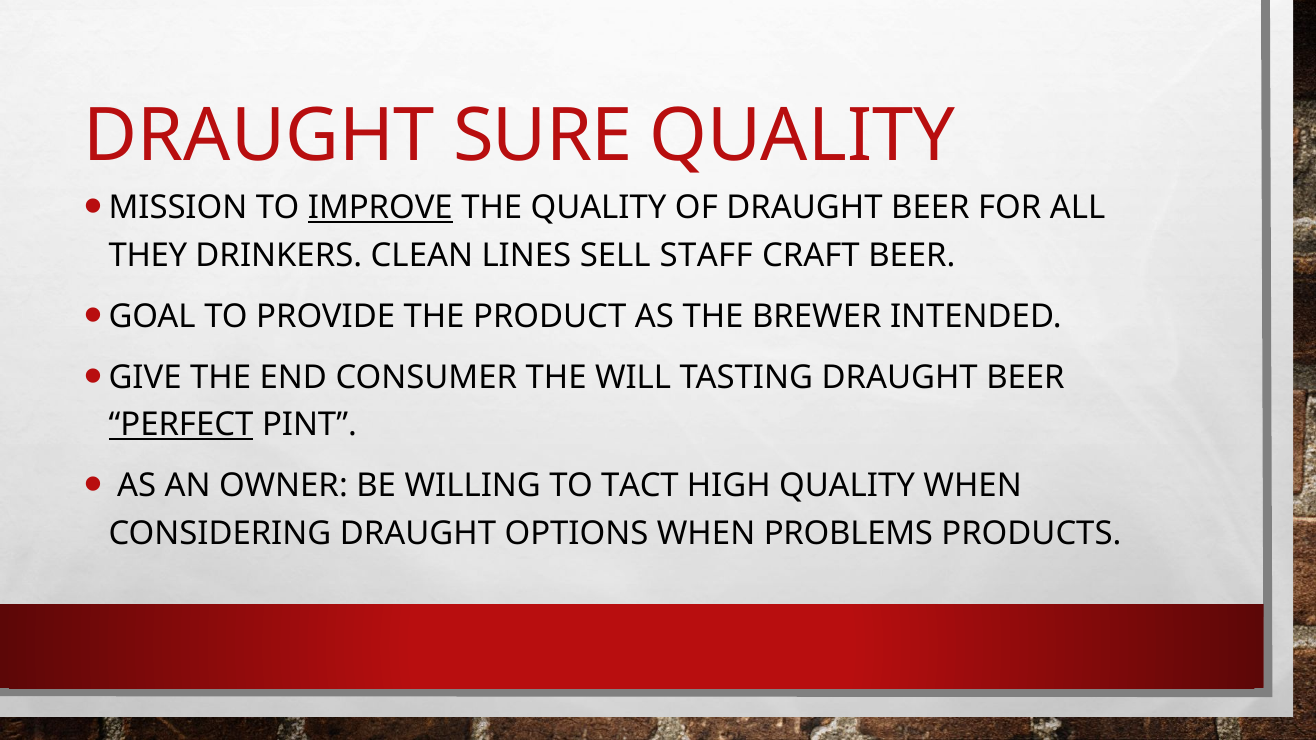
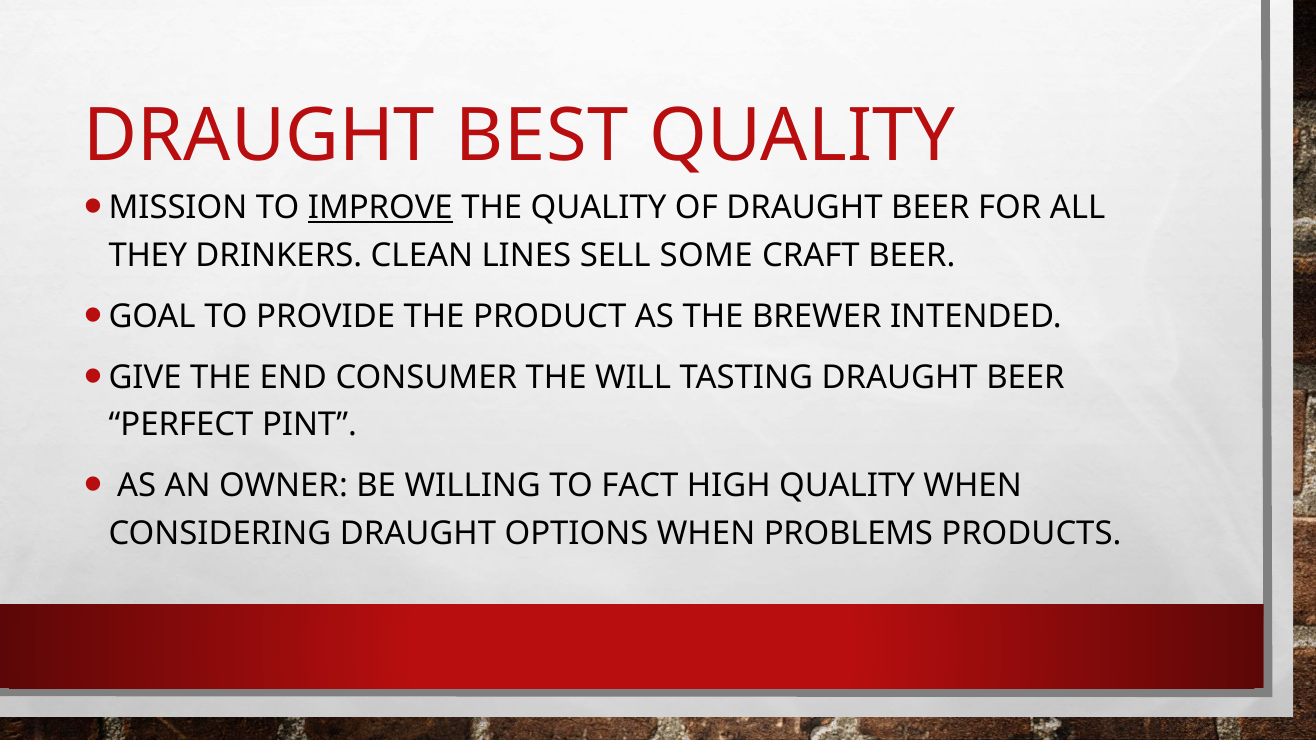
SURE: SURE -> BEST (542, 136)
STAFF: STAFF -> SOME (706, 255)
PERFECT underline: present -> none (181, 425)
TACT: TACT -> FACT (640, 486)
